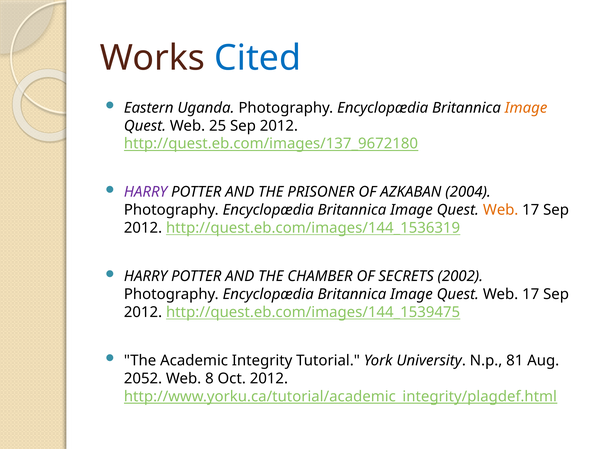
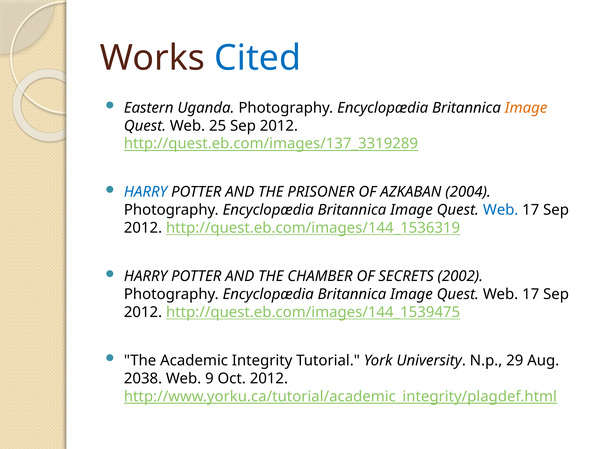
http://quest.eb.com/images/137_9672180: http://quest.eb.com/images/137_9672180 -> http://quest.eb.com/images/137_3319289 (271, 144)
HARRY colour: purple -> blue (146, 192)
Web colour: orange -> blue (501, 210)
81: 81 -> 29 (515, 361)
2052: 2052 -> 2038 (143, 379)
8: 8 -> 9 (209, 379)
